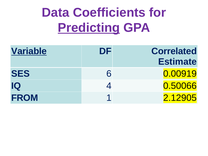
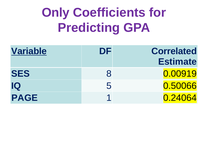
Data: Data -> Only (56, 13)
Predicting underline: present -> none (89, 28)
6: 6 -> 8 (109, 74)
4: 4 -> 5 (109, 86)
FROM: FROM -> PAGE (25, 98)
2.12905: 2.12905 -> 0.24064 (180, 98)
